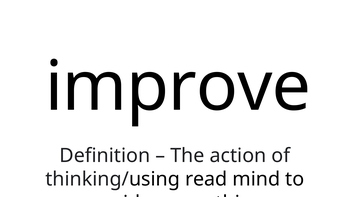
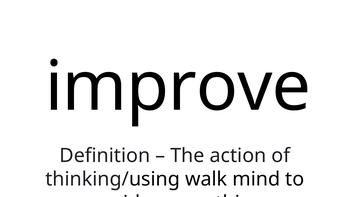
read: read -> walk (206, 179)
